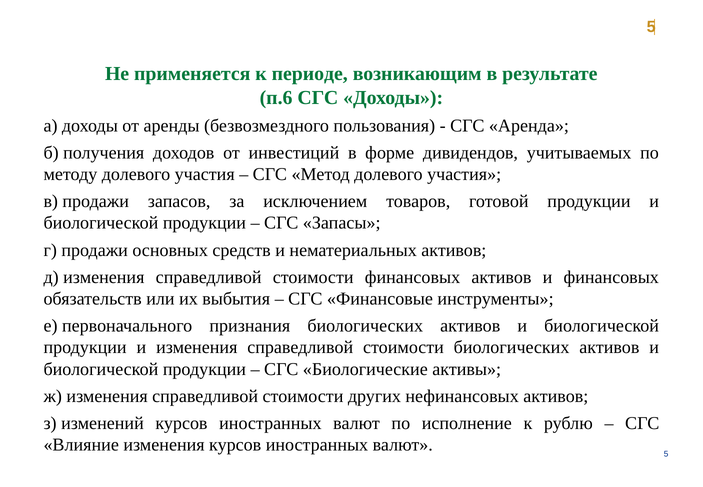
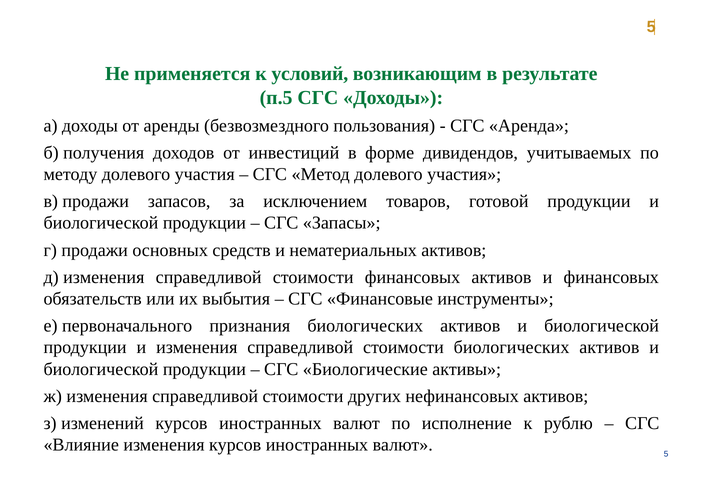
периоде: периоде -> условий (310, 74)
п.6: п.6 -> п.5 (276, 97)
